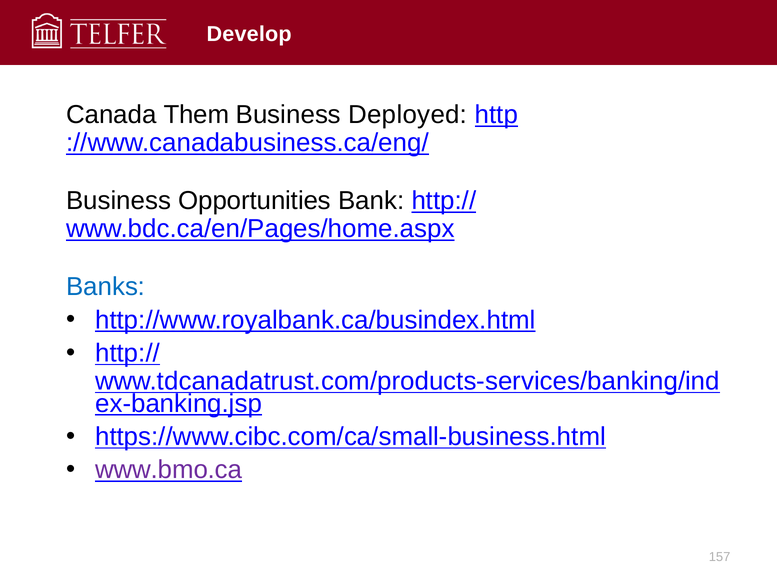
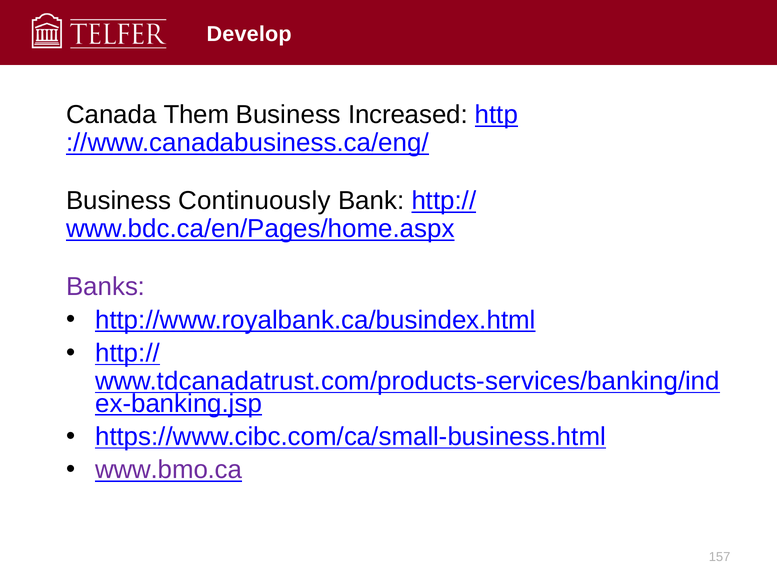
Deployed: Deployed -> Increased (408, 115)
Opportunities: Opportunities -> Continuously (254, 201)
Banks colour: blue -> purple (106, 287)
